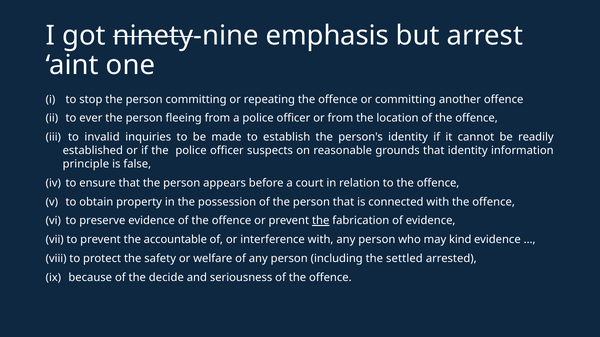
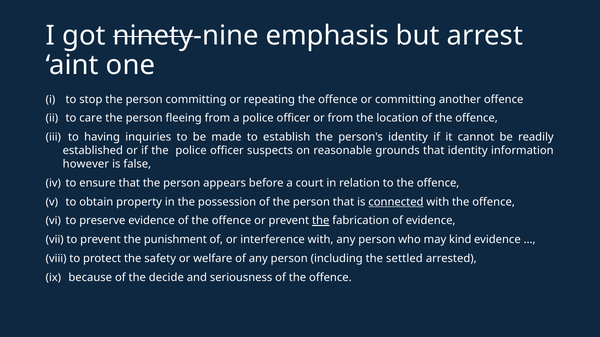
ever: ever -> care (91, 118)
invalid: invalid -> having (102, 137)
principle: principle -> however (86, 164)
connected underline: none -> present (396, 202)
accountable: accountable -> punishment (175, 240)
